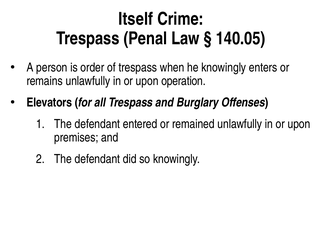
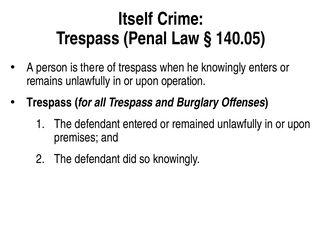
order: order -> there (92, 67)
Elevators: Elevators -> Trespass (49, 102)
